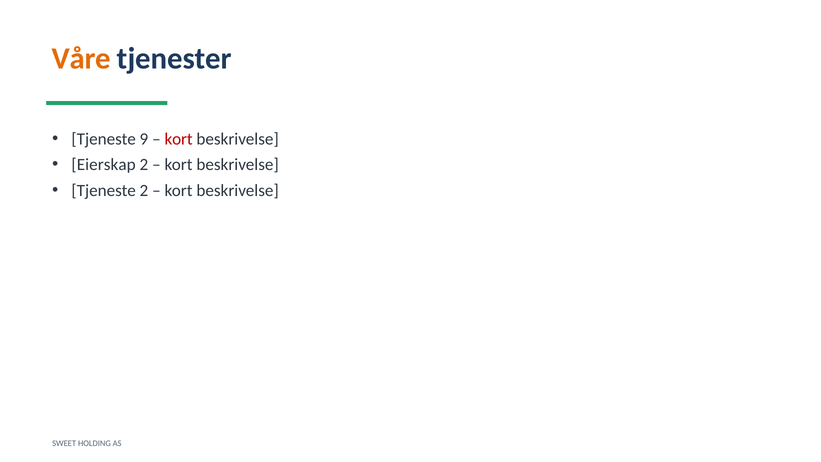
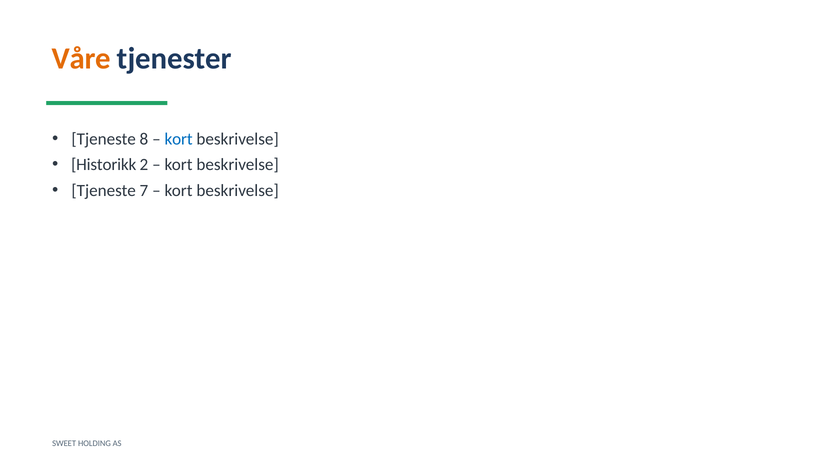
9: 9 -> 8 (144, 139)
kort colour: red -> blue (179, 139)
Eierskap: Eierskap -> Historikk (104, 165)
Tjeneste 2: 2 -> 7 (144, 190)
